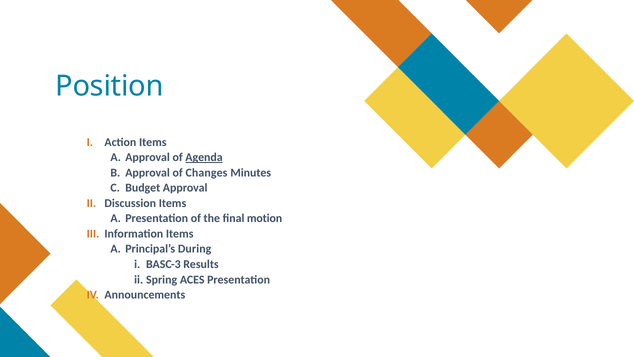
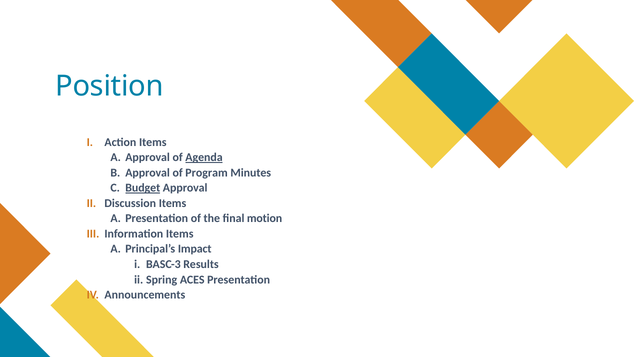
Changes: Changes -> Program (207, 172)
Budget underline: none -> present (143, 188)
During: During -> Impact (195, 249)
